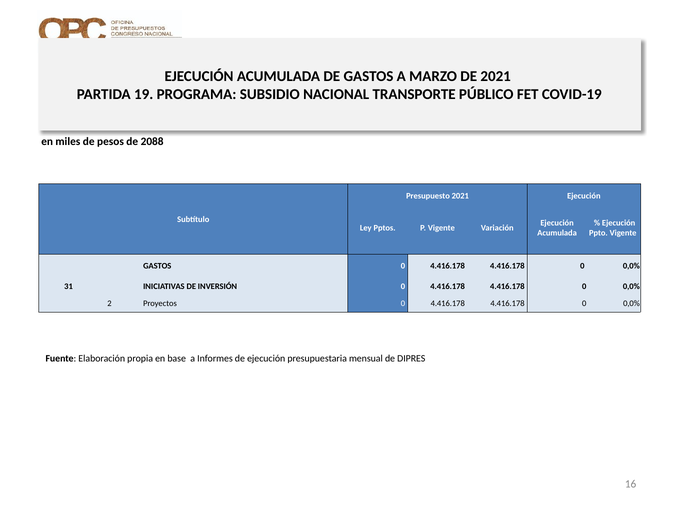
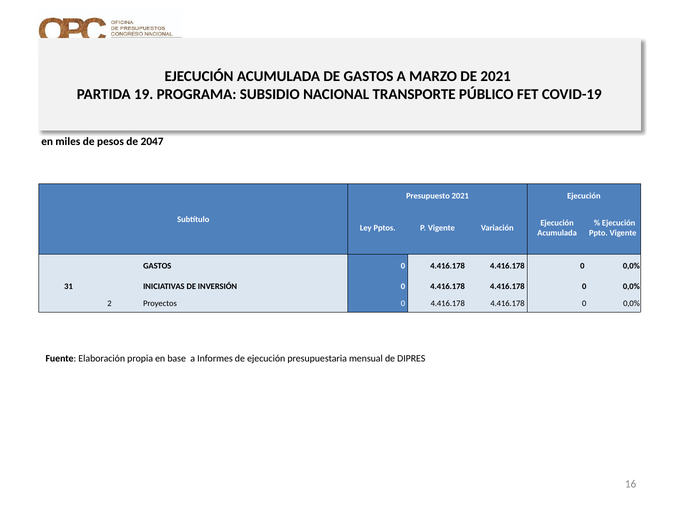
2088: 2088 -> 2047 (152, 142)
